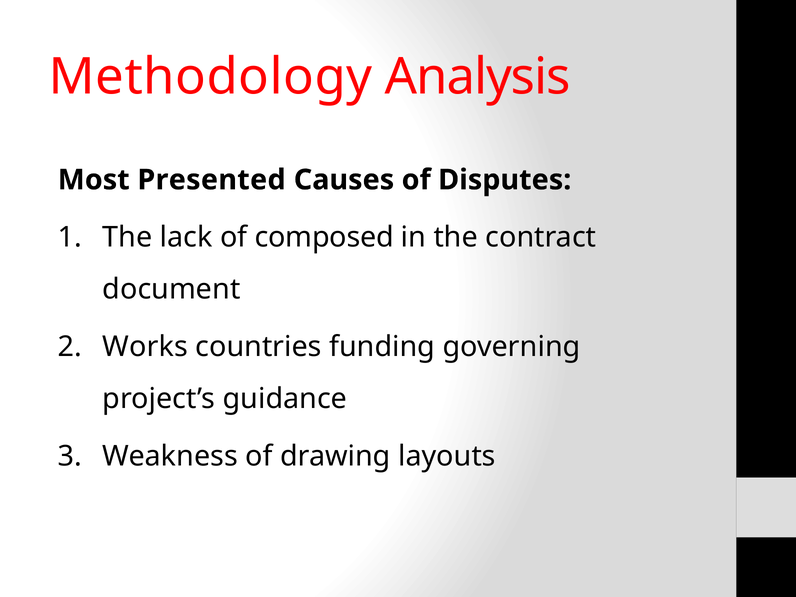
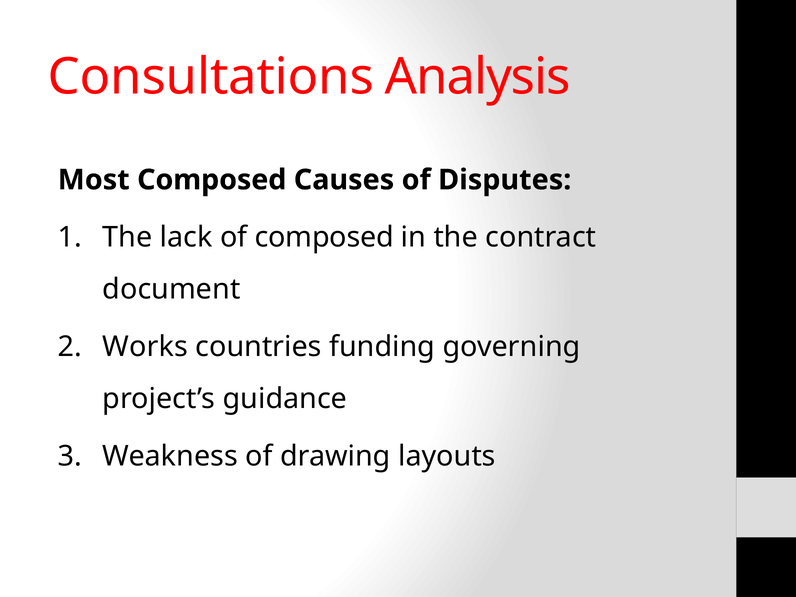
Methodology: Methodology -> Consultations (211, 77)
Most Presented: Presented -> Composed (212, 180)
